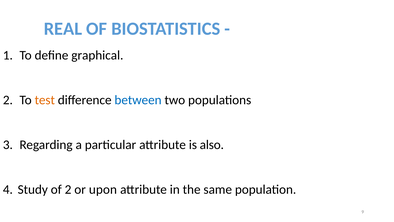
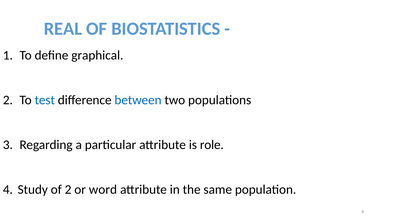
test colour: orange -> blue (45, 100)
also: also -> role (212, 145)
upon: upon -> word (103, 189)
